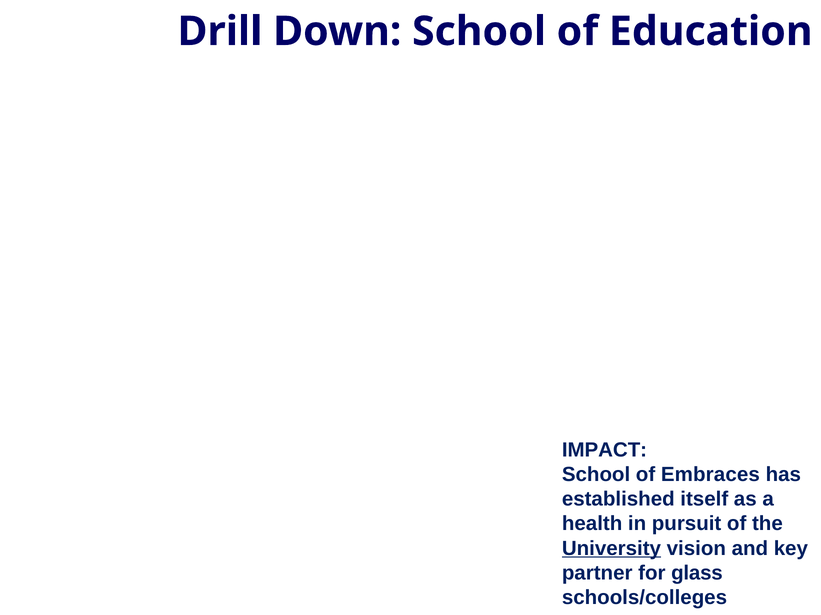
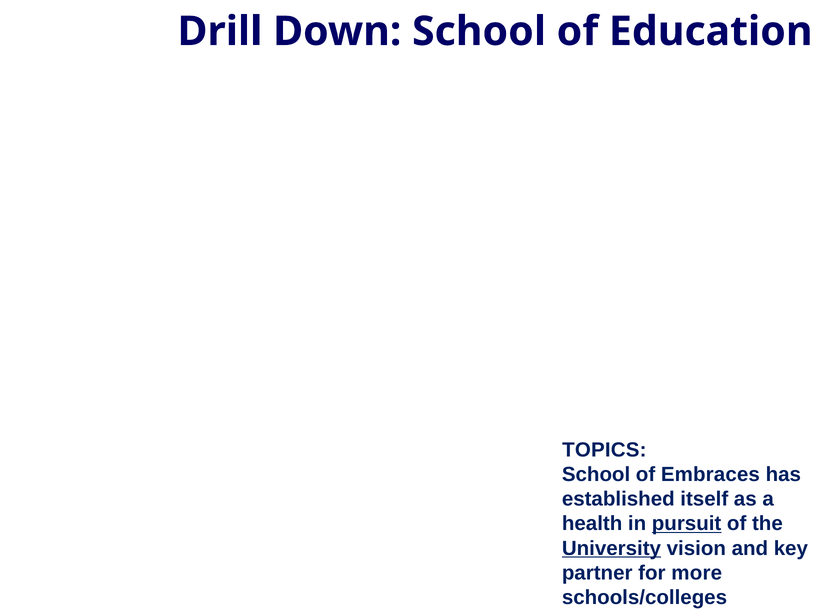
IMPACT: IMPACT -> TOPICS (604, 450)
pursuit underline: none -> present (687, 524)
glass: glass -> more (697, 574)
